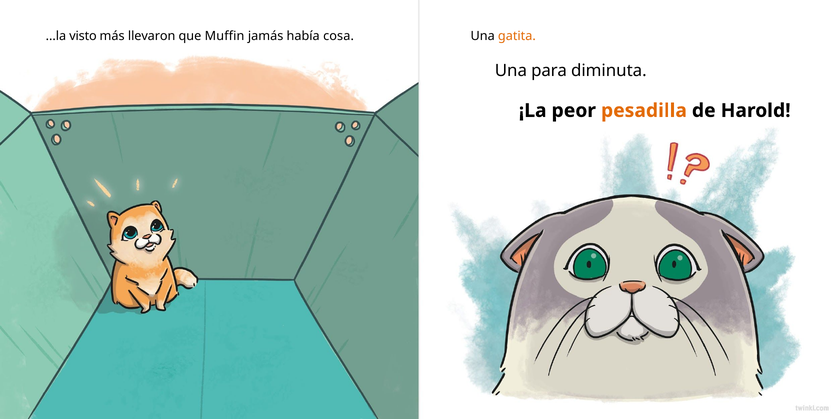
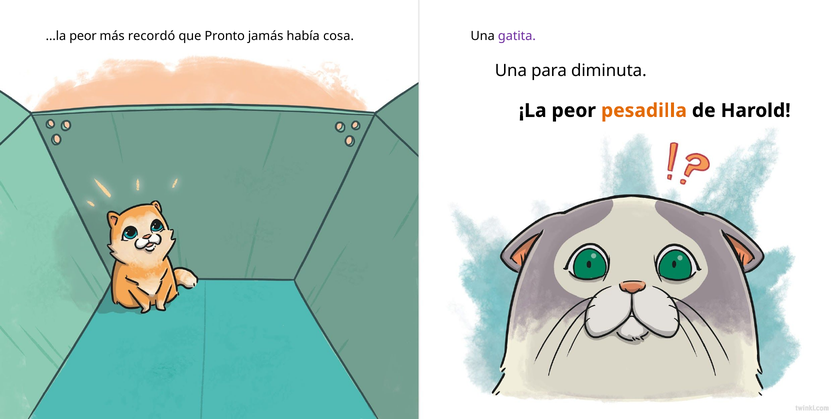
...la visto: visto -> peor (83, 36)
llevaron: llevaron -> recordó (152, 36)
Muffin: Muffin -> Pronto (225, 36)
gatita colour: orange -> purple (517, 36)
